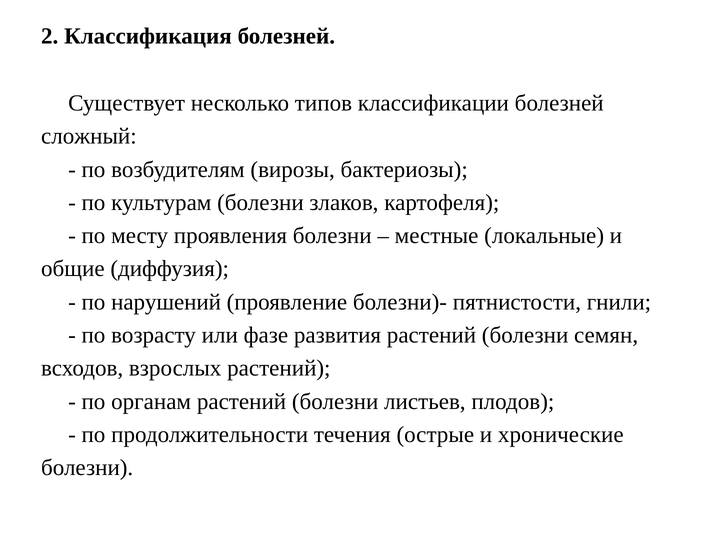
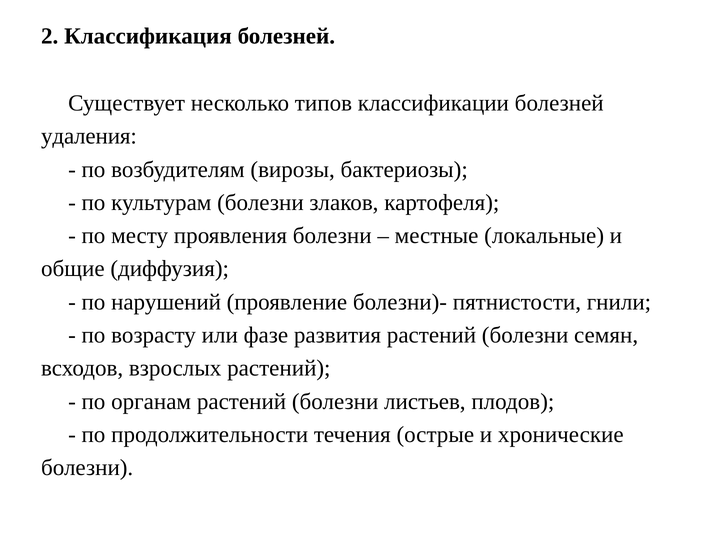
сложный: сложный -> удаления (89, 136)
